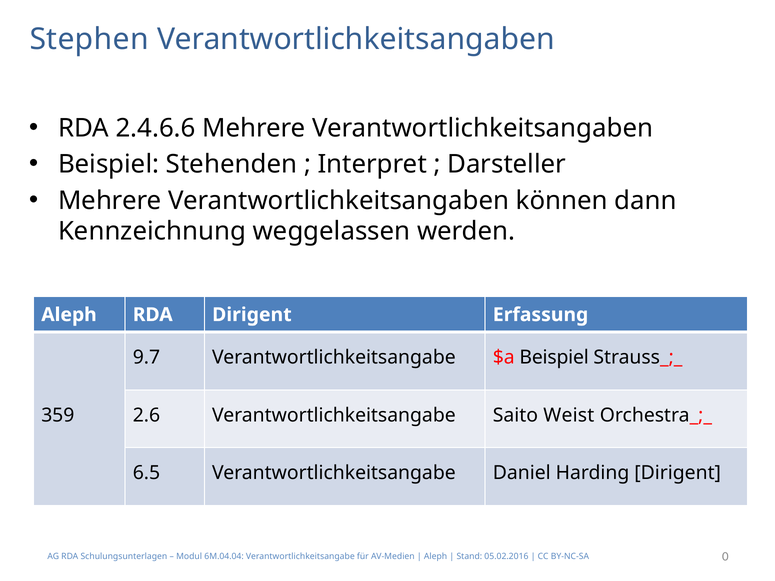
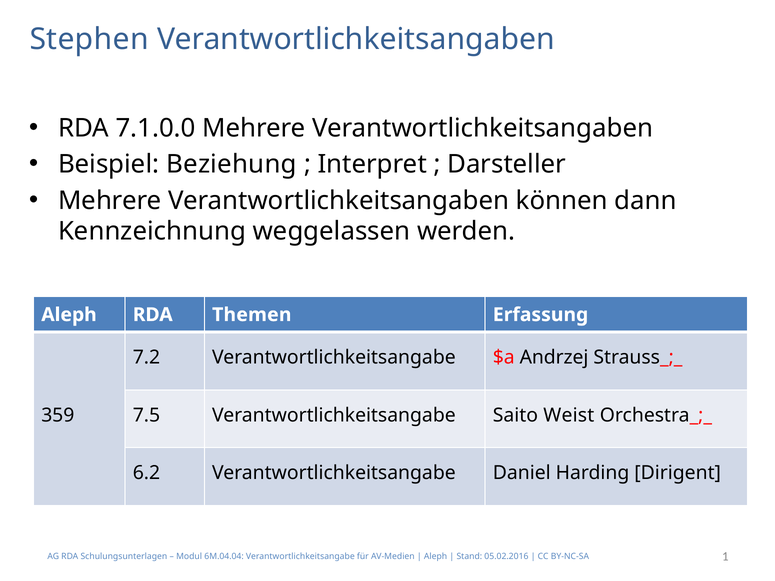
2.4.6.6: 2.4.6.6 -> 7.1.0.0 (156, 128)
Stehenden: Stehenden -> Beziehung (231, 164)
RDA Dirigent: Dirigent -> Themen (252, 315)
9.7: 9.7 -> 7.2 (146, 358)
$a Beispiel: Beispiel -> Andrzej (554, 358)
2.6: 2.6 -> 7.5 (146, 415)
6.5: 6.5 -> 6.2 (146, 473)
0: 0 -> 1 (725, 557)
